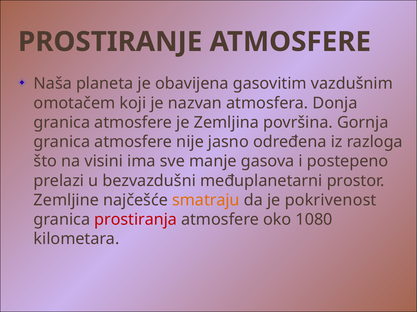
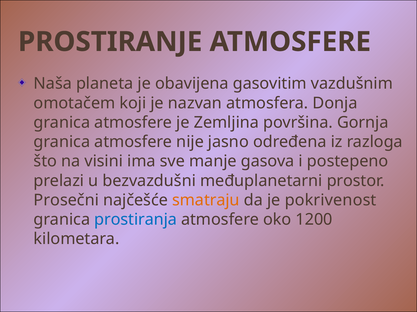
Zemljine: Zemljine -> Prosečni (66, 201)
prostiranja colour: red -> blue (136, 220)
1080: 1080 -> 1200 (314, 220)
